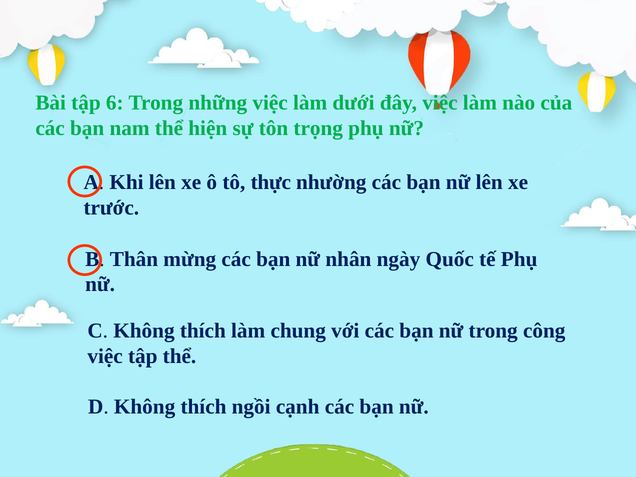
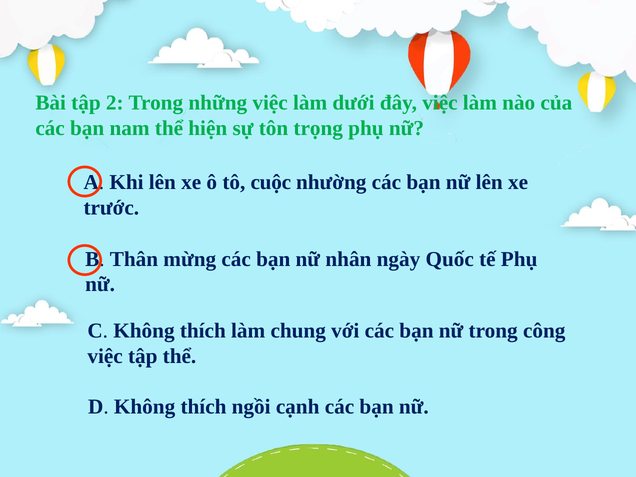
6: 6 -> 2 (115, 103)
thực: thực -> cuộc (271, 182)
